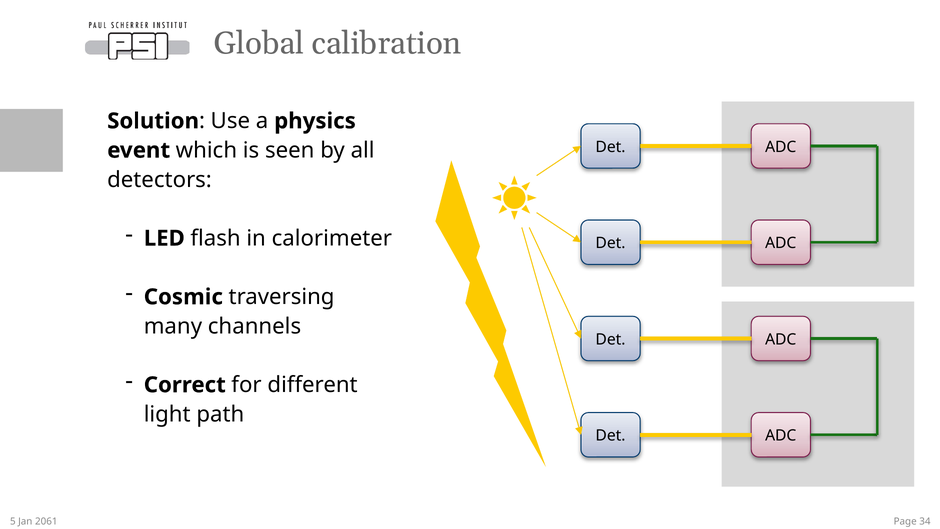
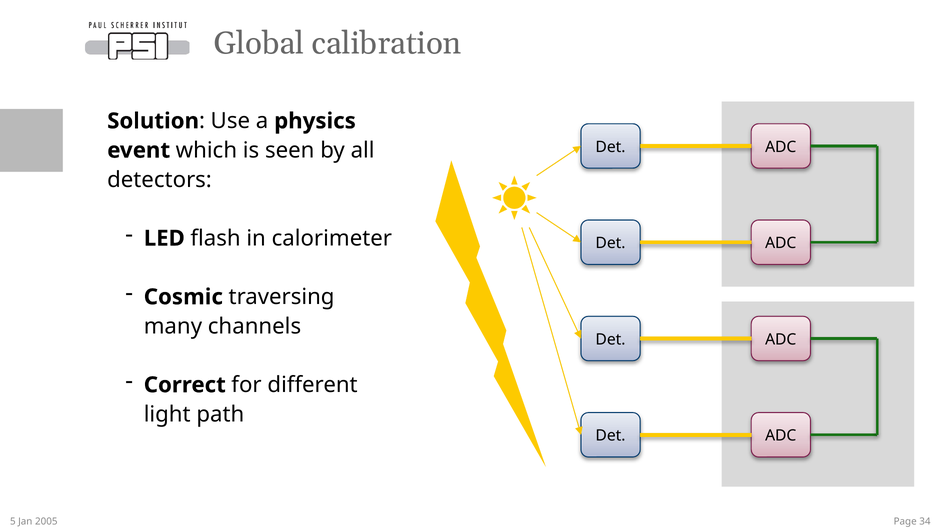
2061: 2061 -> 2005 (46, 521)
